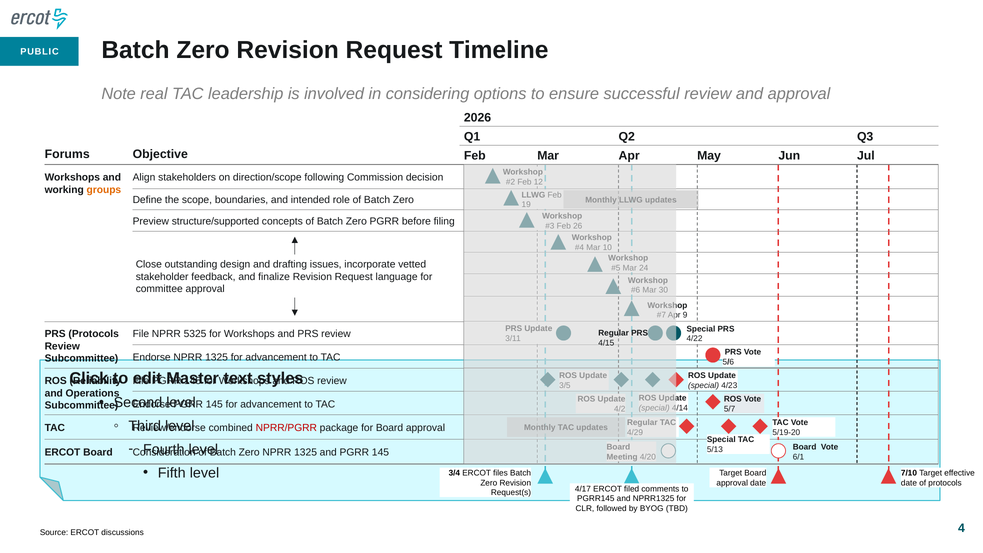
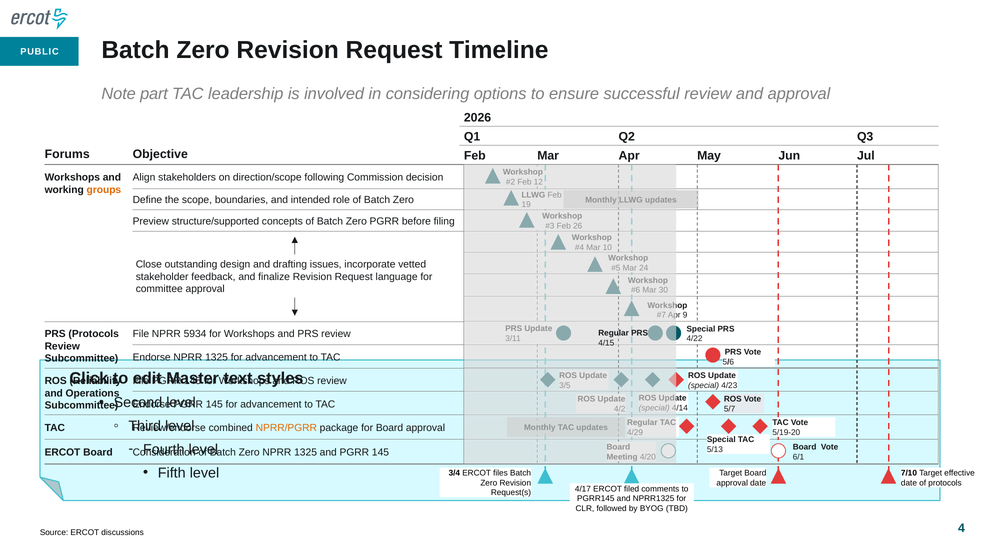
real: real -> part (154, 94)
5325: 5325 -> 5934 (195, 334)
NPRR/PGRR colour: red -> orange (286, 428)
